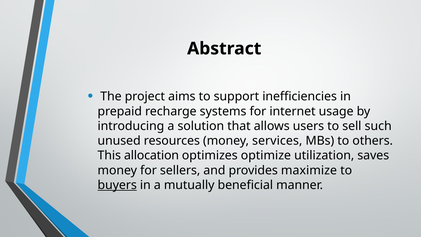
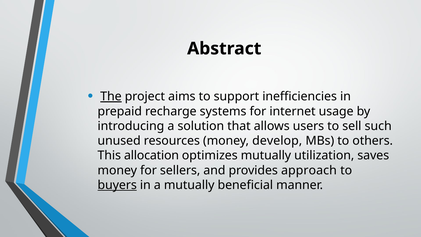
The underline: none -> present (111, 96)
services: services -> develop (277, 141)
optimizes optimize: optimize -> mutually (266, 155)
maximize: maximize -> approach (309, 170)
